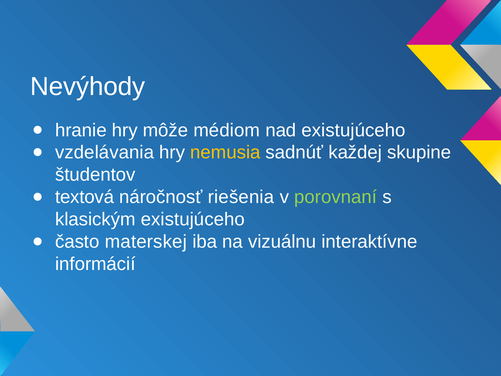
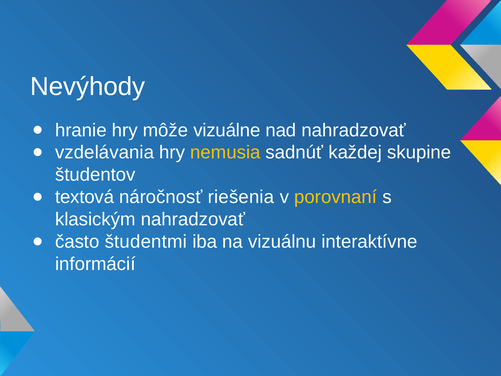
médiom: médiom -> vizuálne (227, 130)
nad existujúceho: existujúceho -> nahradzovať (354, 130)
porovnaní colour: light green -> yellow (336, 197)
klasickým existujúceho: existujúceho -> nahradzovať (193, 219)
materskej: materskej -> študentmi (146, 242)
